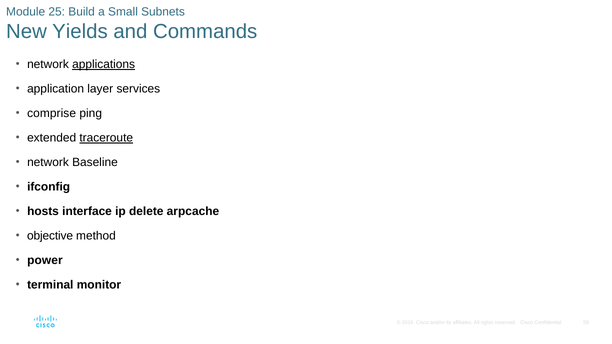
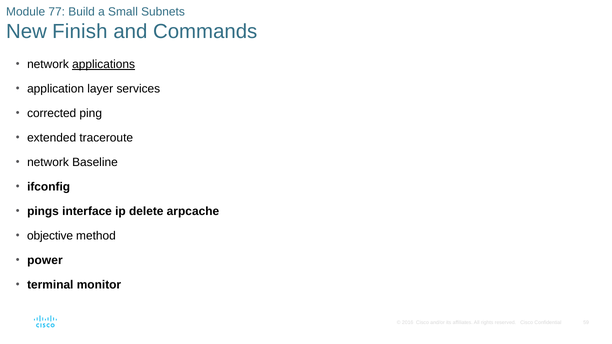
25: 25 -> 77 (57, 12)
Yields: Yields -> Finish (80, 32)
comprise: comprise -> corrected (52, 114)
traceroute underline: present -> none (106, 138)
hosts: hosts -> pings (43, 212)
